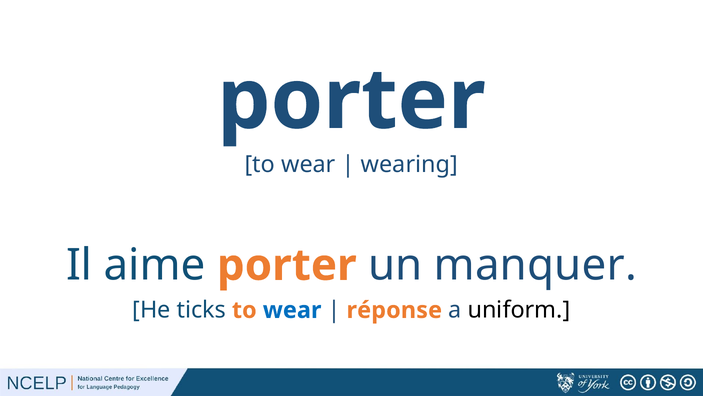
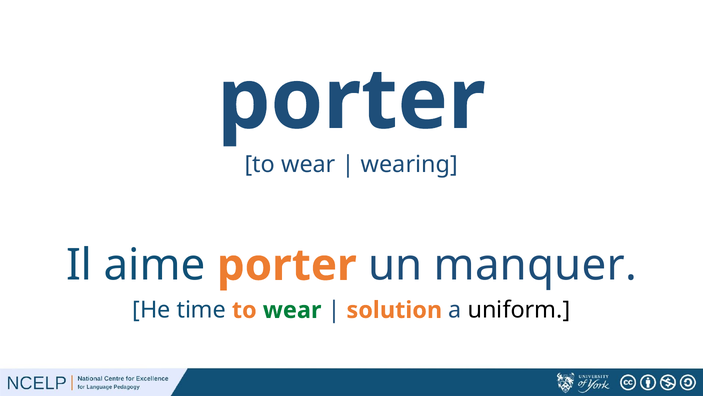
ticks: ticks -> time (201, 310)
wear colour: blue -> green (292, 310)
réponse: réponse -> solution (394, 310)
